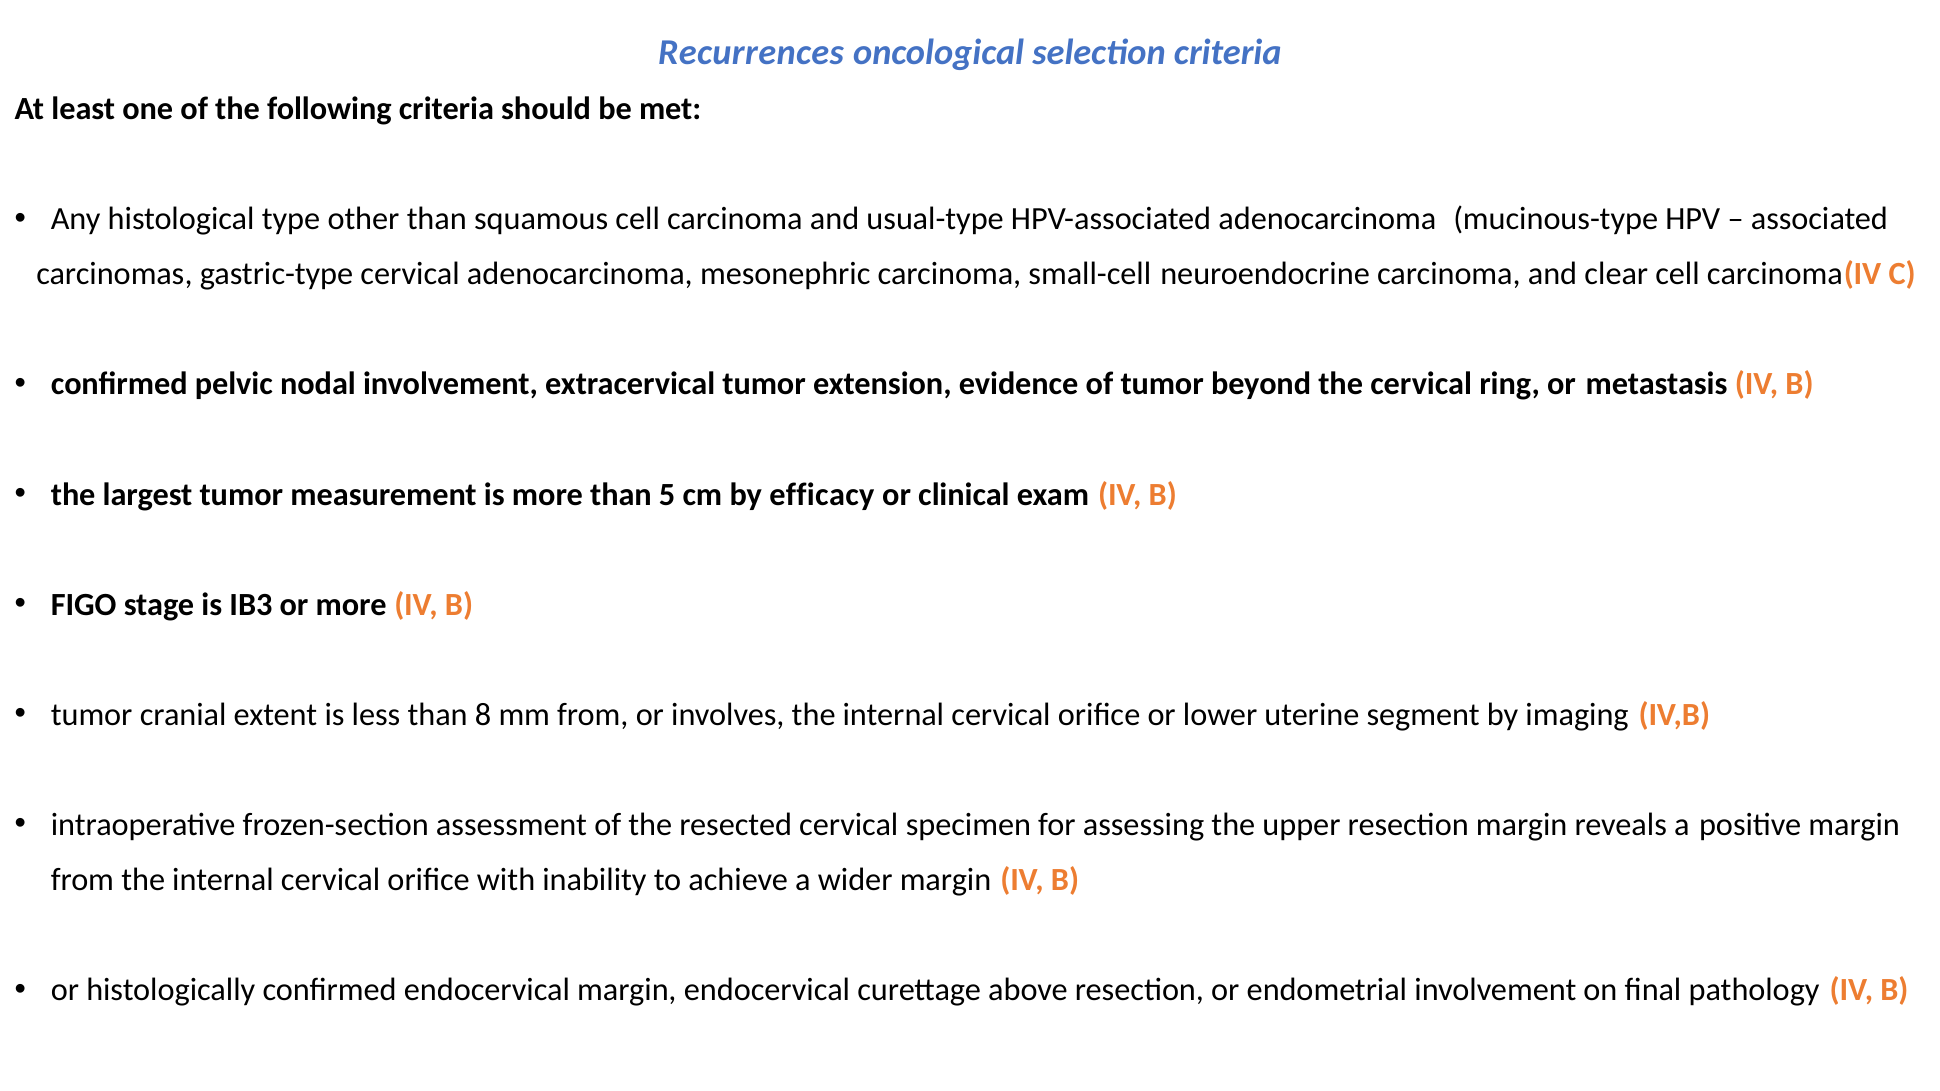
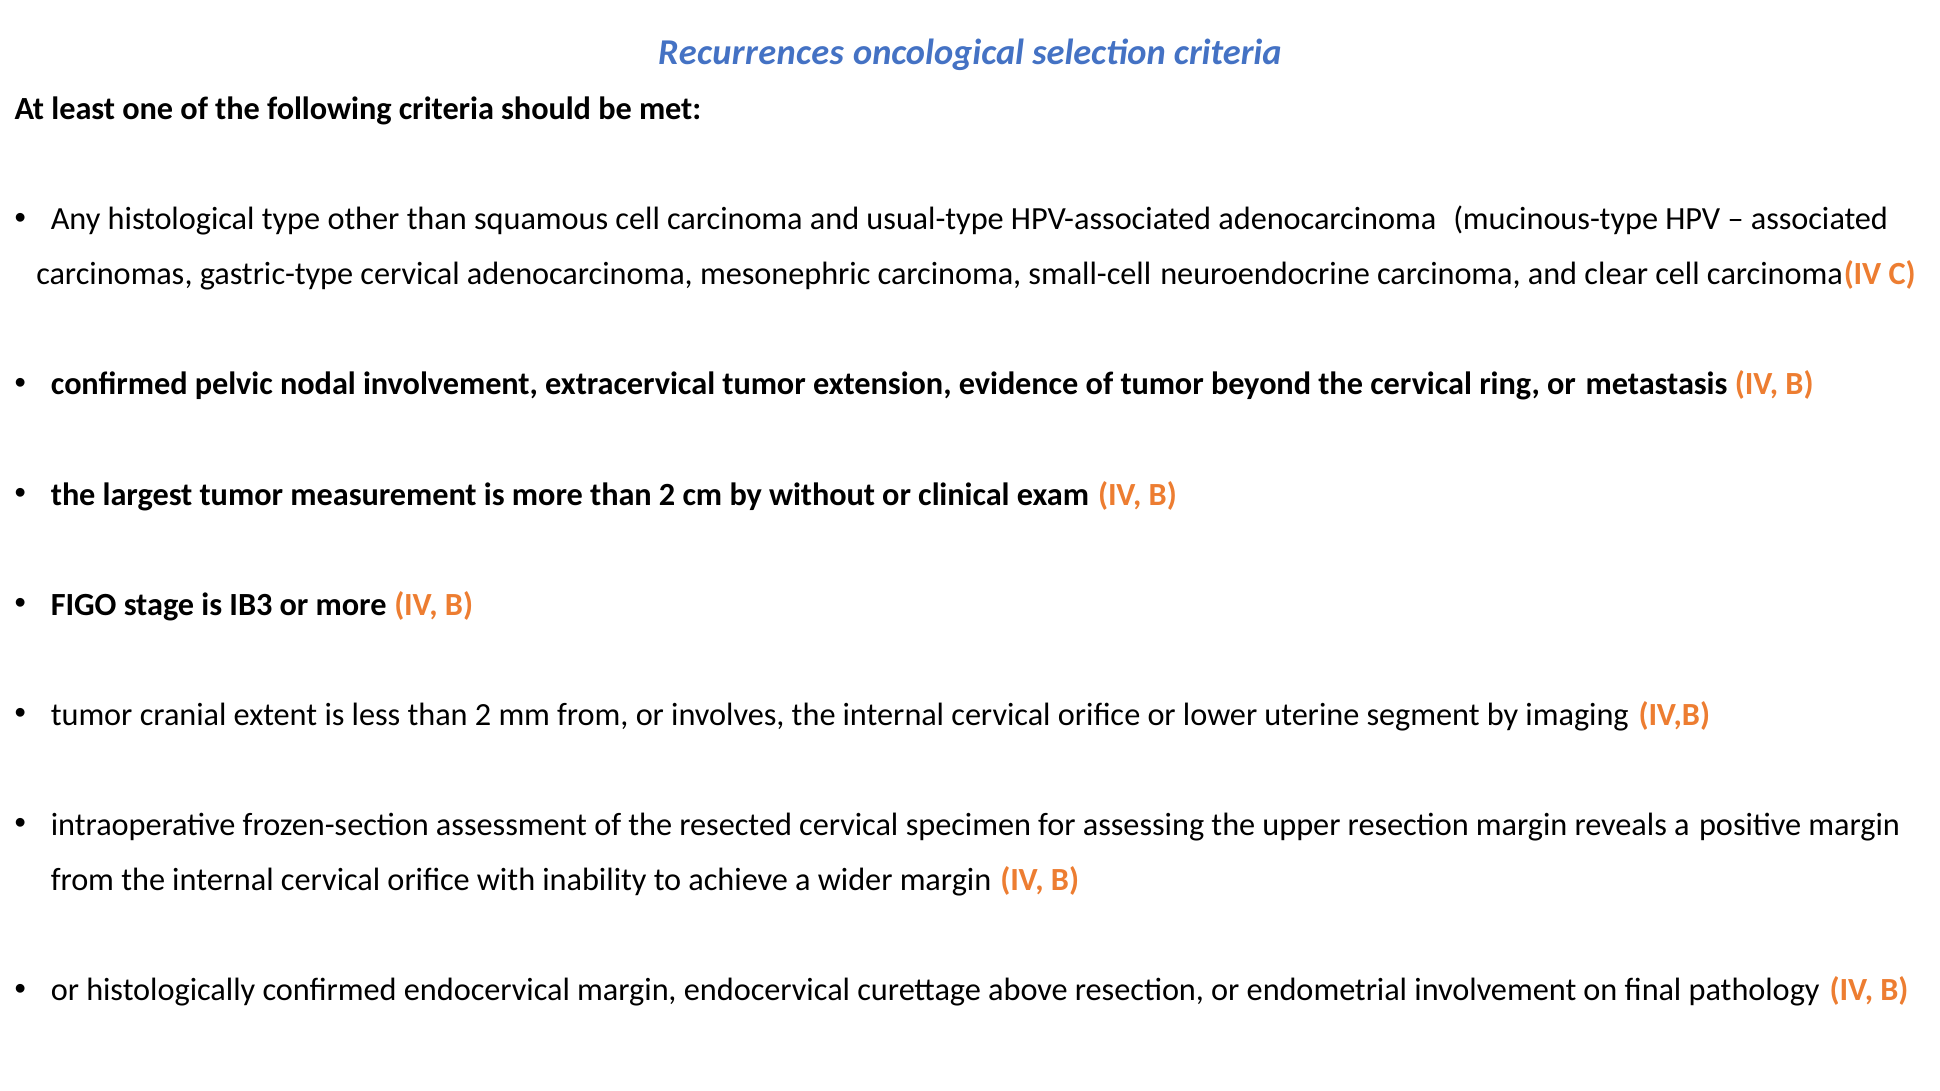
more than 5: 5 -> 2 (667, 495)
efficacy: efficacy -> without (822, 495)
less than 8: 8 -> 2 (483, 715)
